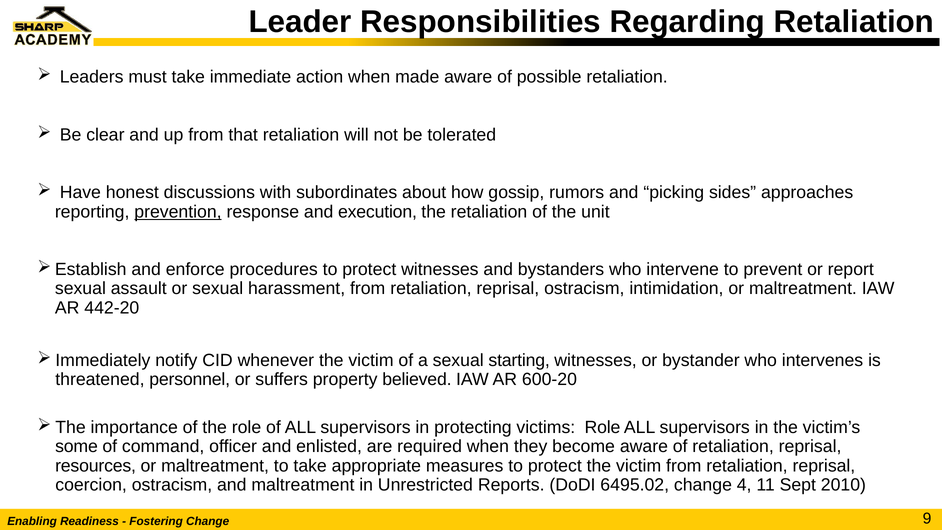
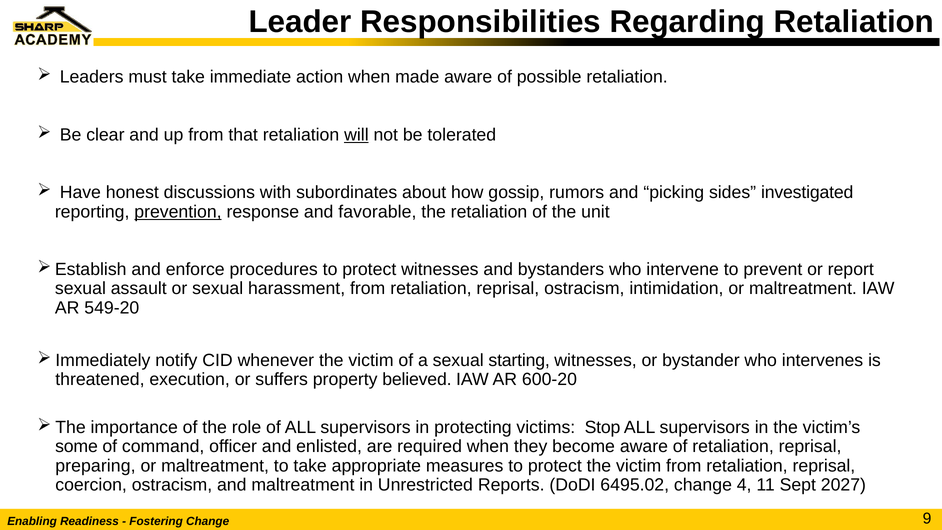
will underline: none -> present (356, 135)
approaches: approaches -> investigated (807, 193)
execution: execution -> favorable (377, 212)
442-20: 442-20 -> 549-20 (112, 308)
personnel: personnel -> execution (190, 380)
victims Role: Role -> Stop (603, 427)
resources: resources -> preparing (95, 466)
2010: 2010 -> 2027 (843, 485)
